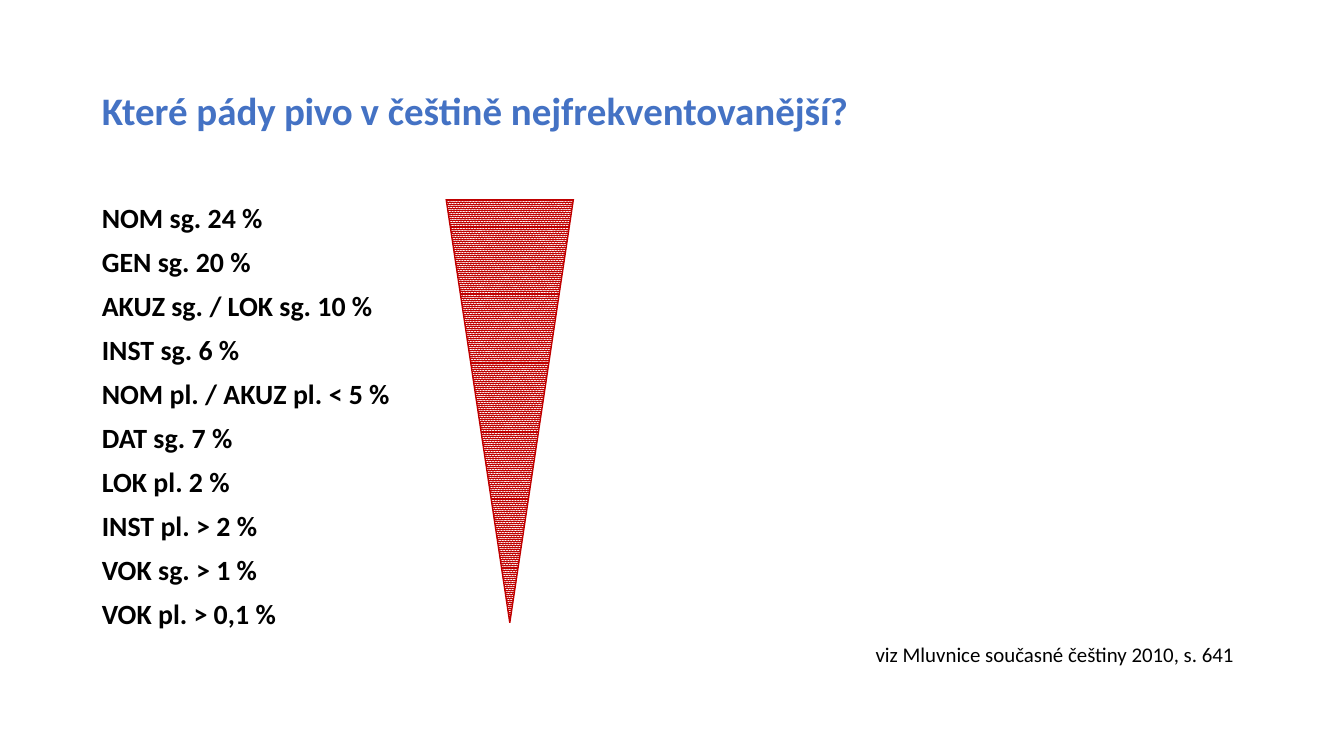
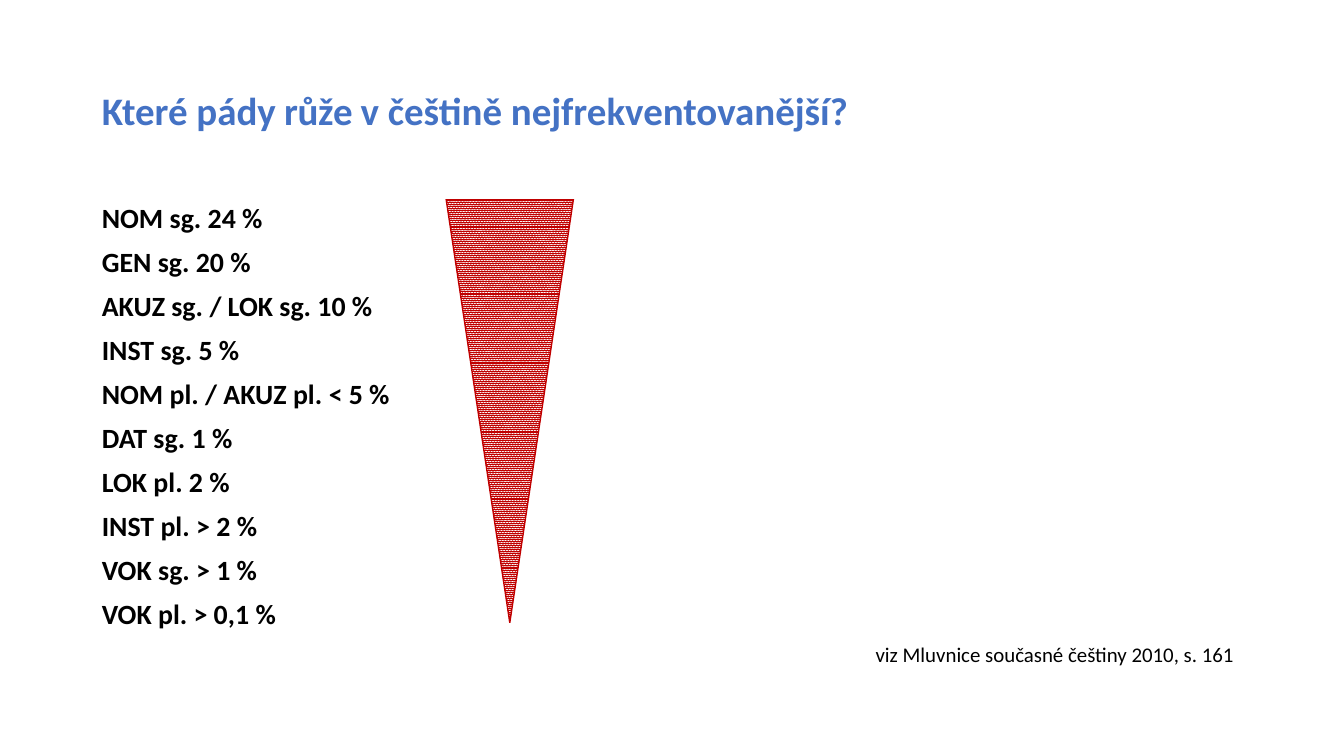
pivo: pivo -> růže (318, 112)
sg 6: 6 -> 5 (206, 352)
sg 7: 7 -> 1 (199, 440)
641: 641 -> 161 (1218, 656)
